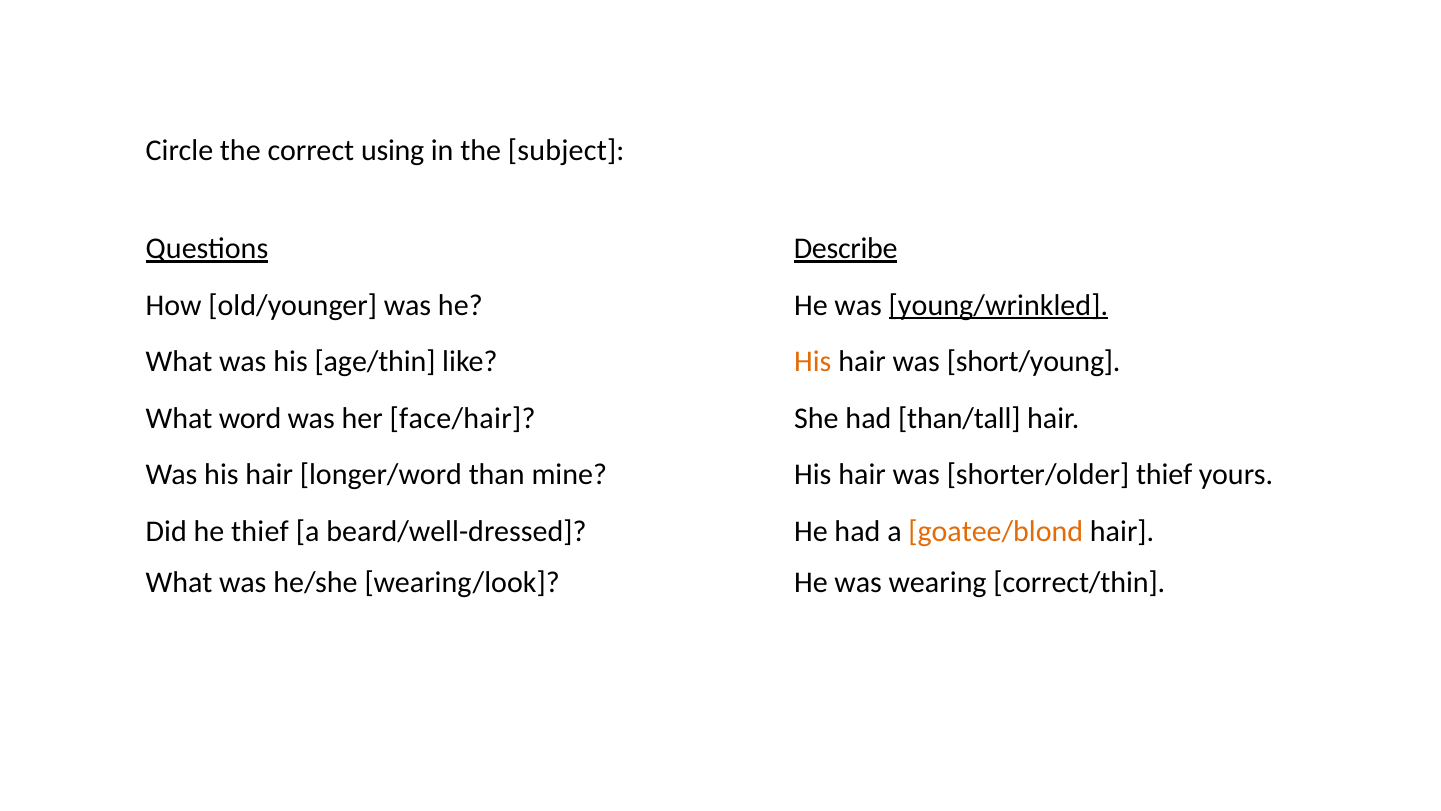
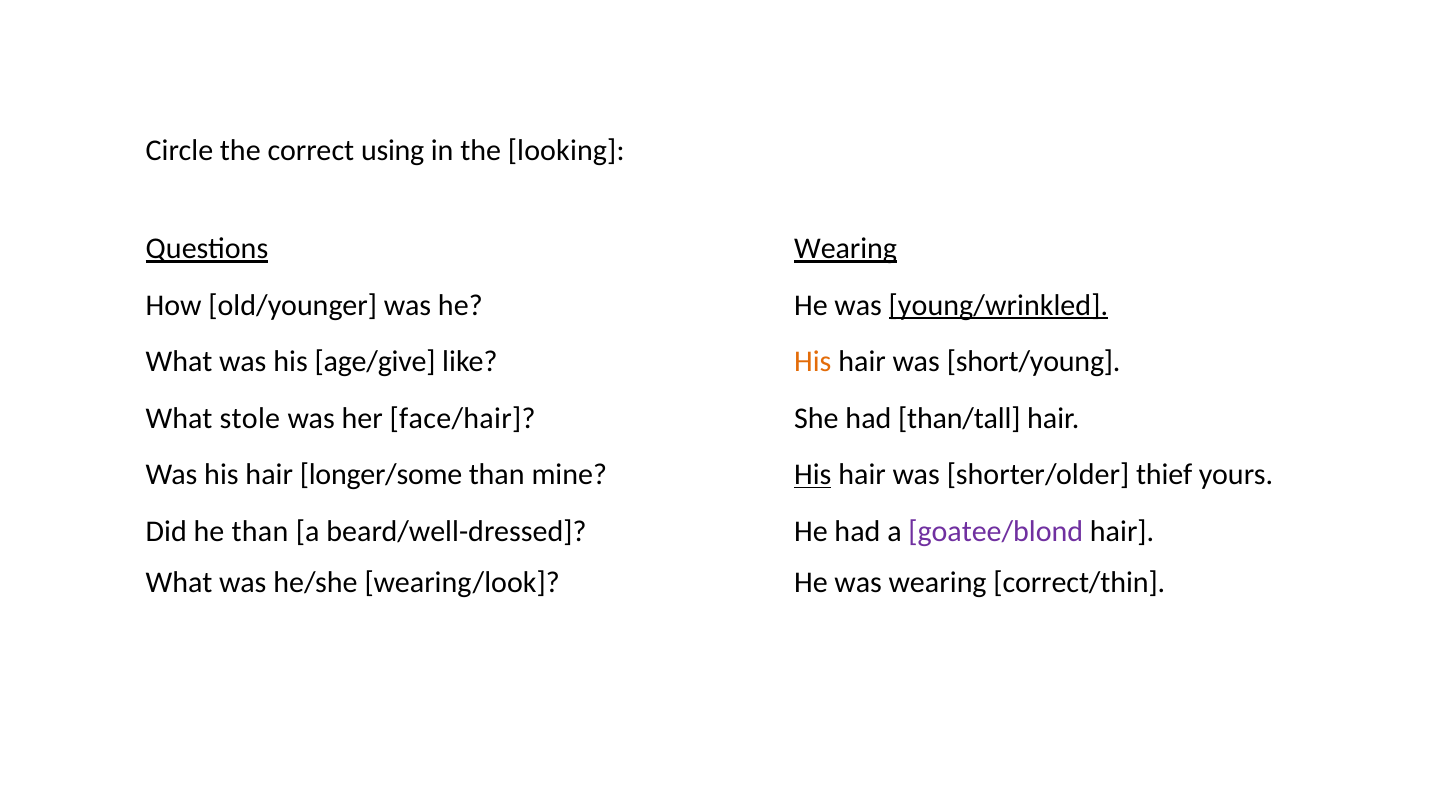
subject: subject -> looking (566, 151)
Questions Describe: Describe -> Wearing (846, 248)
age/thin: age/thin -> age/give (375, 361)
word: word -> stole (250, 418)
longer/word: longer/word -> longer/some (381, 474)
His underline: none -> present (813, 474)
he thief: thief -> than (260, 531)
goatee/blond colour: orange -> purple (996, 531)
